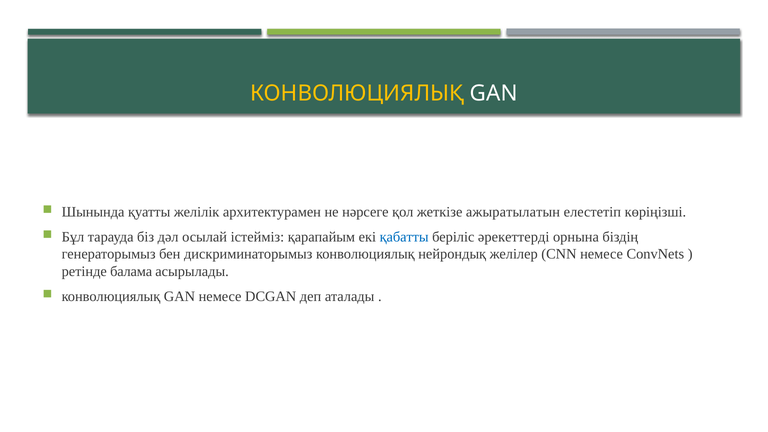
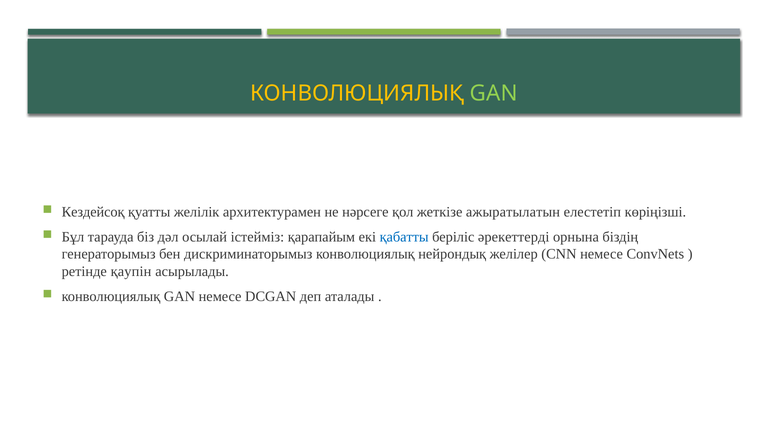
GAN colour: white -> light green (494, 93)
Шынында: Шынында -> Кездейсоқ (93, 212)
балама: балама -> қаупін (131, 271)
